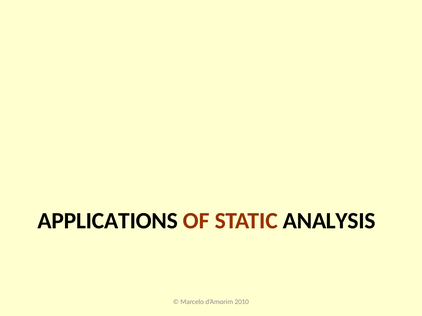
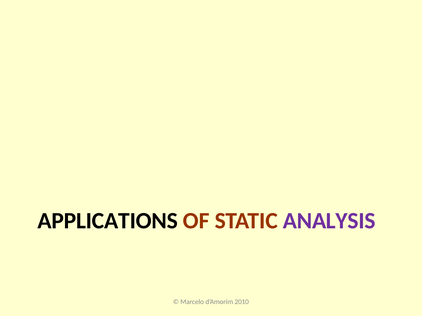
ANALYSIS colour: black -> purple (329, 221)
